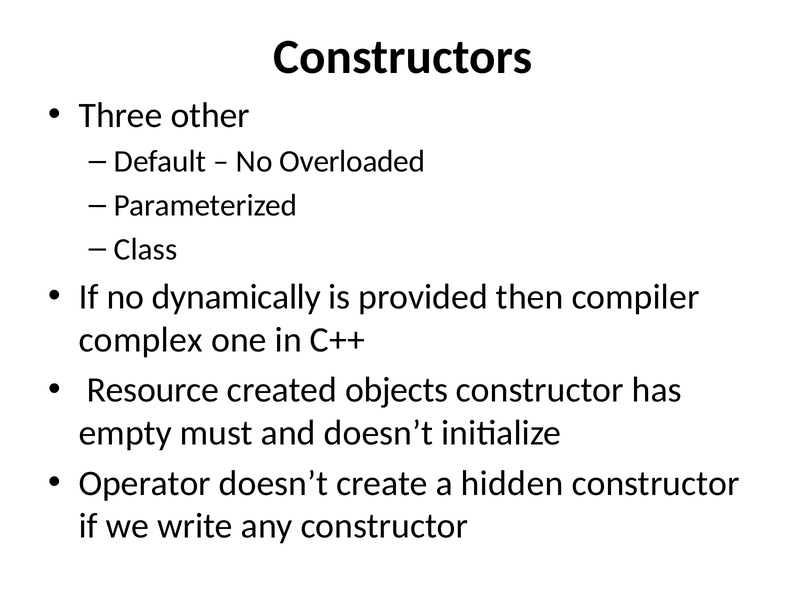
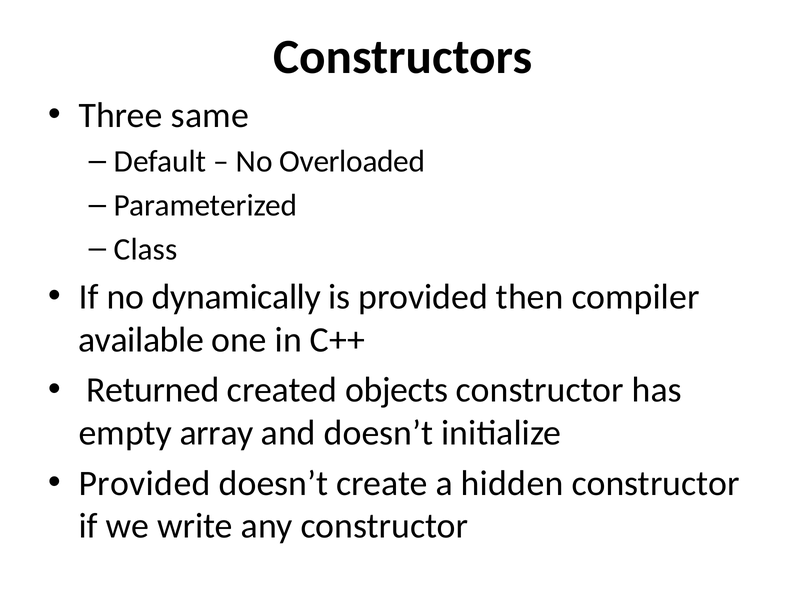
other: other -> same (210, 115)
complex: complex -> available (141, 340)
Resource: Resource -> Returned (153, 390)
must: must -> array (217, 433)
Operator: Operator -> Provided (145, 484)
